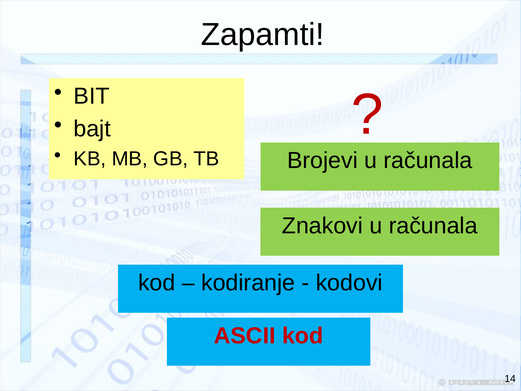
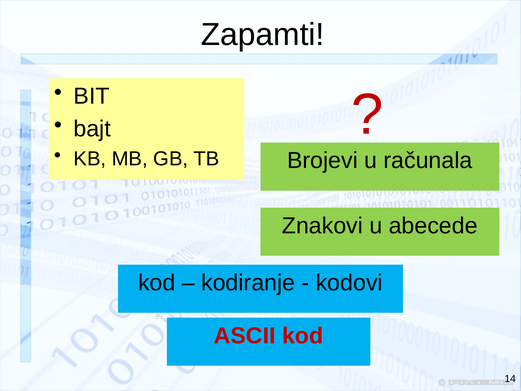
Znakovi u računala: računala -> abecede (433, 226)
